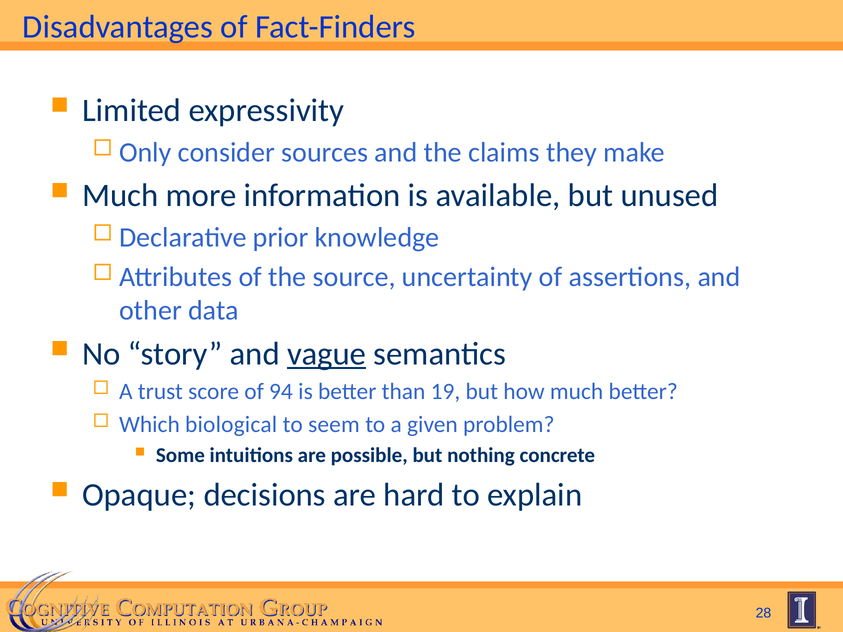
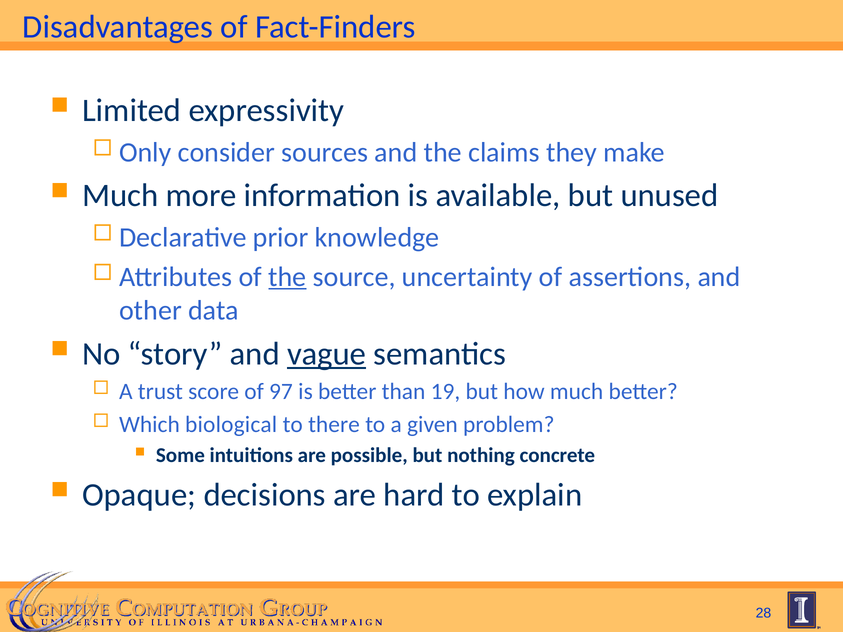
the underline: none -> present (287, 277)
94: 94 -> 97 (281, 392)
seem: seem -> there (334, 425)
